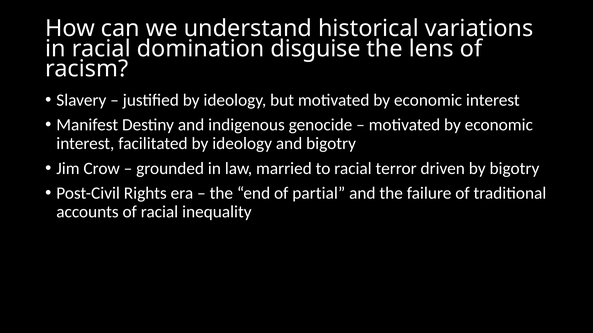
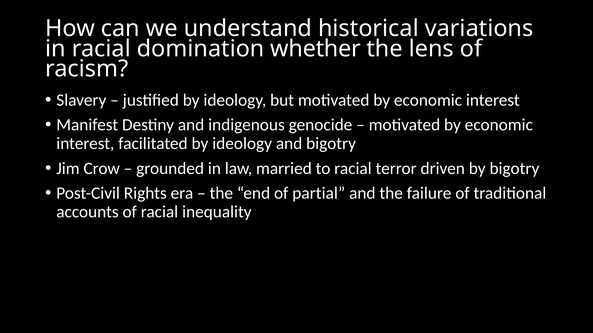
disguise: disguise -> whether (316, 49)
